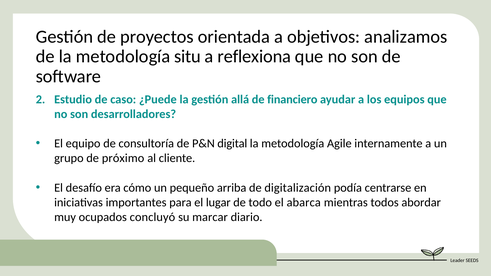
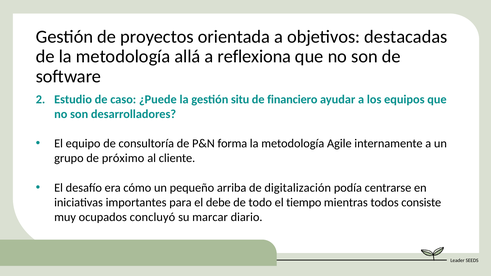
analizamos: analizamos -> destacadas (406, 37)
situ: situ -> allá (187, 57)
allá: allá -> situ (240, 99)
digital: digital -> forma (232, 144)
lugar: lugar -> debe (218, 202)
abarca: abarca -> tiempo (304, 202)
abordar: abordar -> consiste (421, 202)
